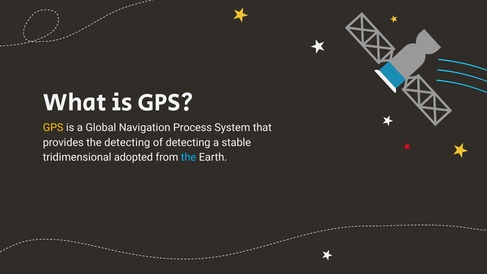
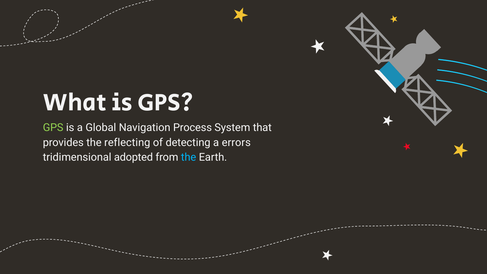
GPS colour: yellow -> light green (53, 127)
the detecting: detecting -> reflecting (127, 142)
stable: stable -> errors (236, 142)
